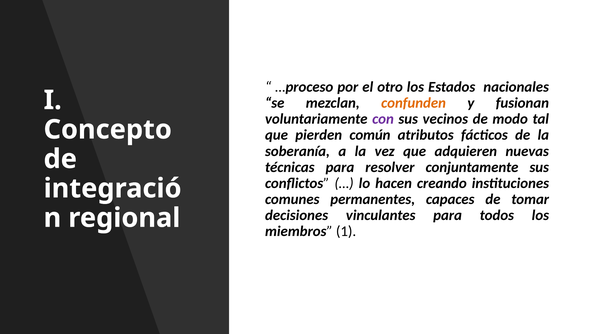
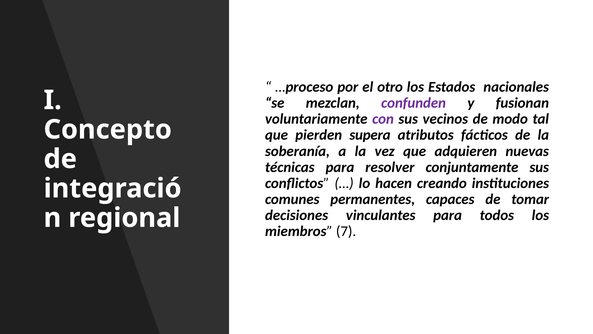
confunden colour: orange -> purple (414, 103)
común: común -> supera (370, 135)
1: 1 -> 7 (346, 231)
